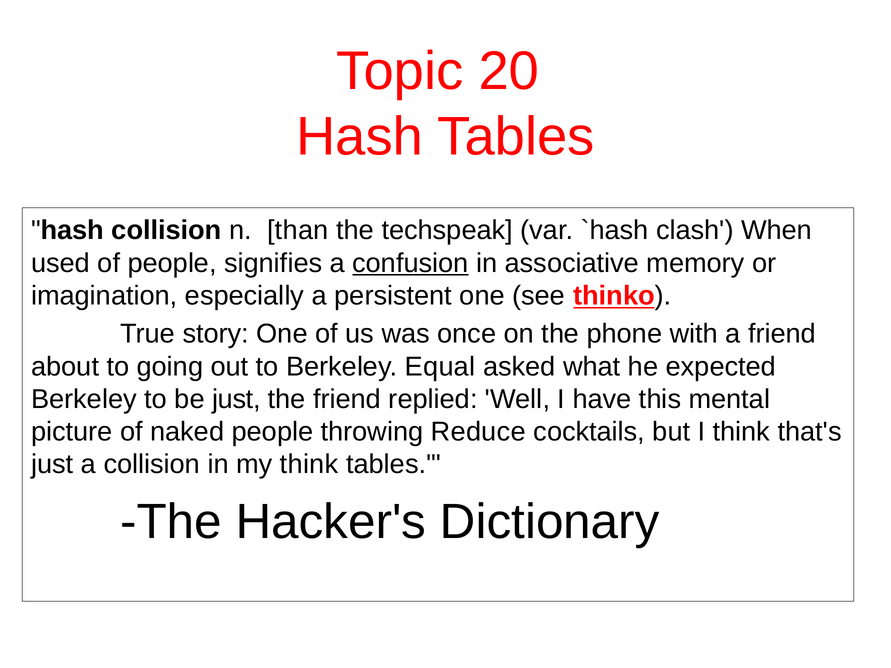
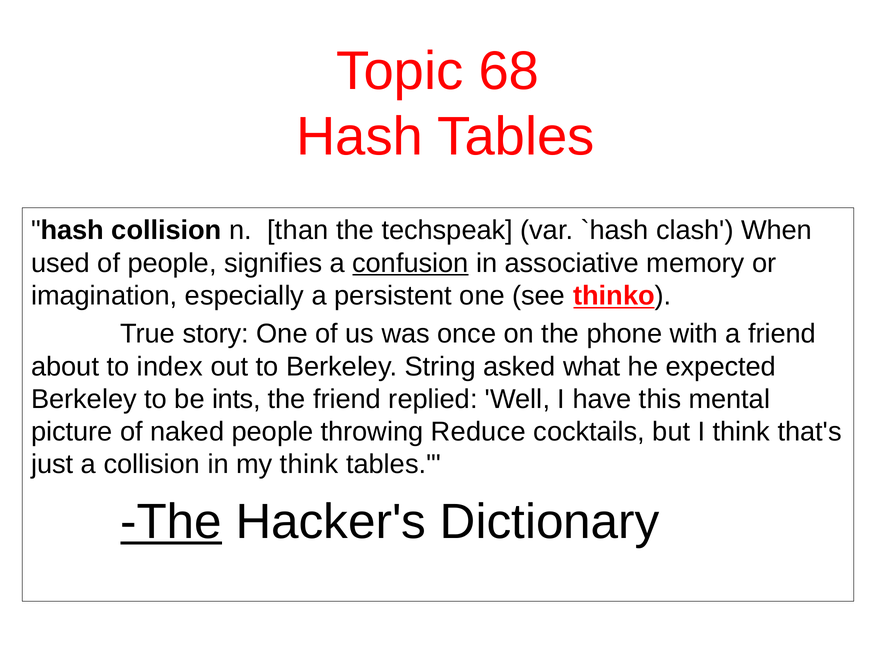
20: 20 -> 68 (509, 71)
going: going -> index (170, 367)
Equal: Equal -> String (440, 367)
be just: just -> ints (236, 399)
The underline: none -> present (171, 522)
